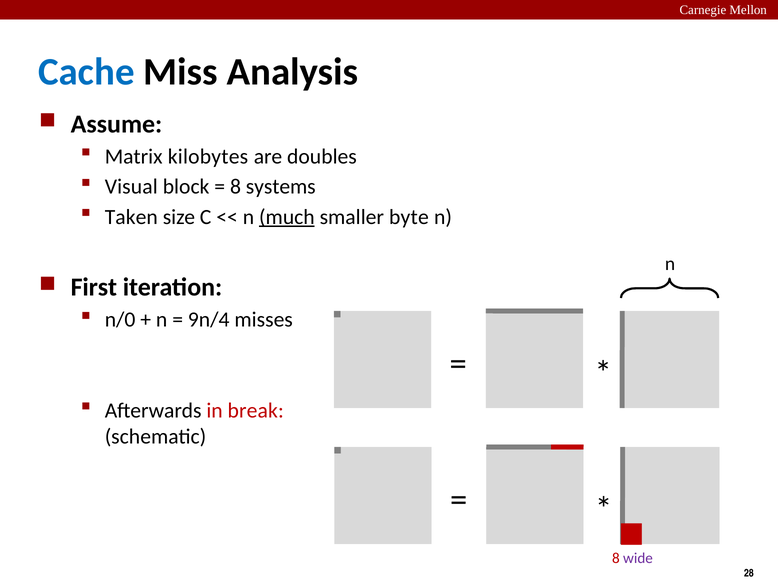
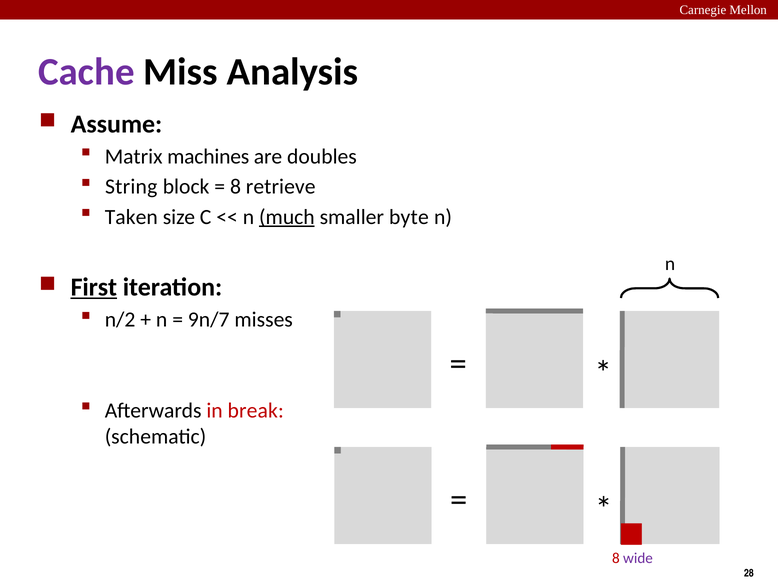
Cache colour: blue -> purple (86, 72)
kilobytes: kilobytes -> machines (208, 157)
Visual: Visual -> String (131, 187)
systems: systems -> retrieve (281, 187)
First underline: none -> present (94, 288)
n/0: n/0 -> n/2 (120, 320)
9n/4: 9n/4 -> 9n/7 (209, 320)
